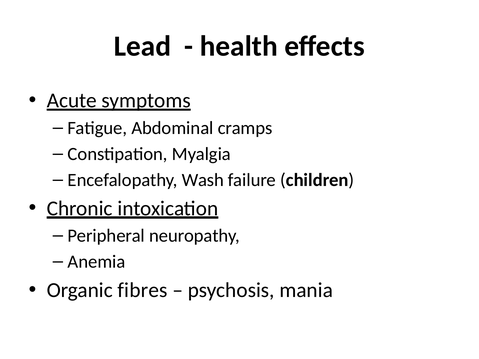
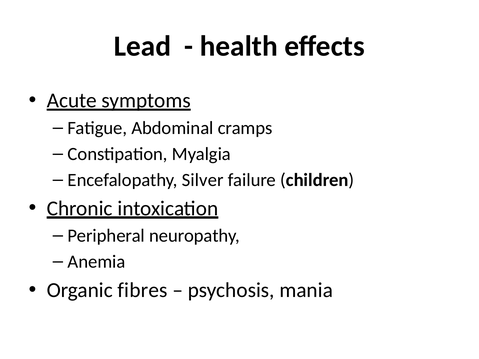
Wash: Wash -> Silver (203, 180)
